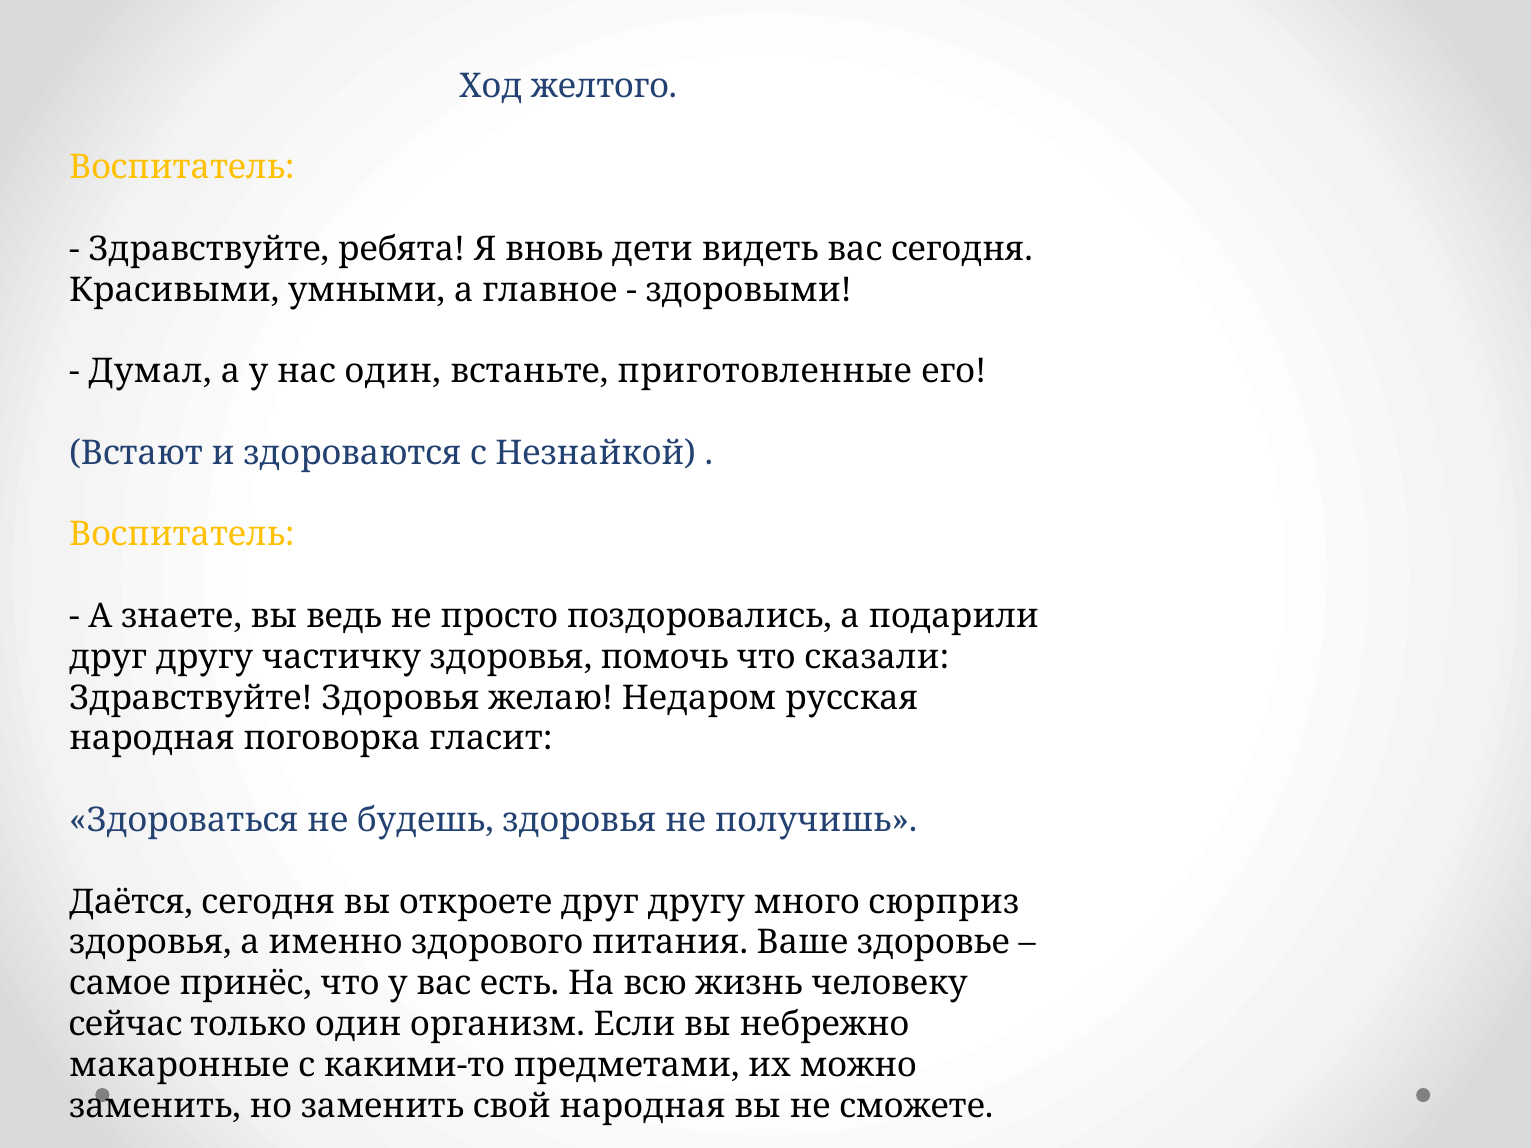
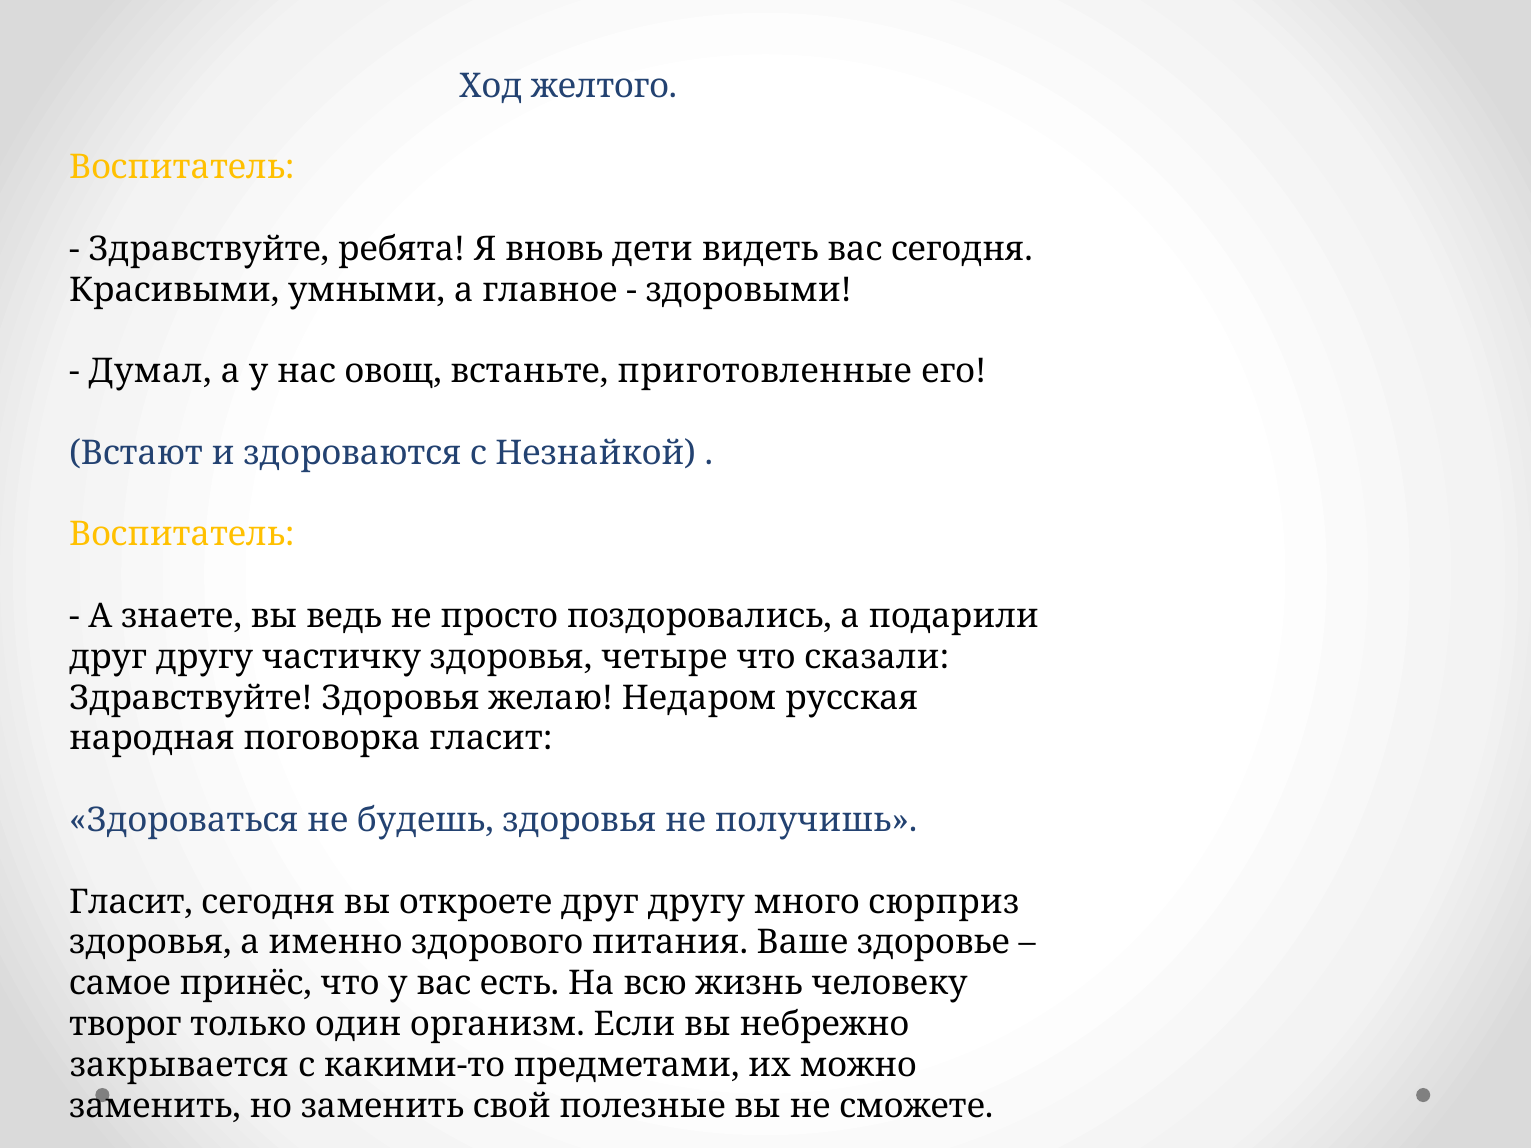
нас один: один -> овощ (393, 372)
помочь: помочь -> четыре (664, 657)
Даётся: Даётся -> Гласит (131, 902)
сейчас: сейчас -> творог (125, 1024)
макаронные: макаронные -> закрывается (179, 1065)
свой народная: народная -> полезные (643, 1106)
